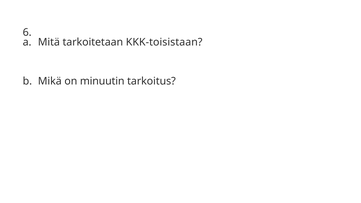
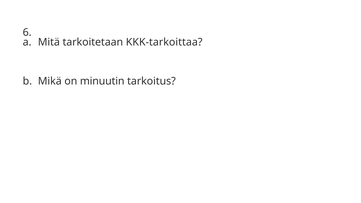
KKK-toisistaan: KKK-toisistaan -> KKK-tarkoittaa (164, 42)
